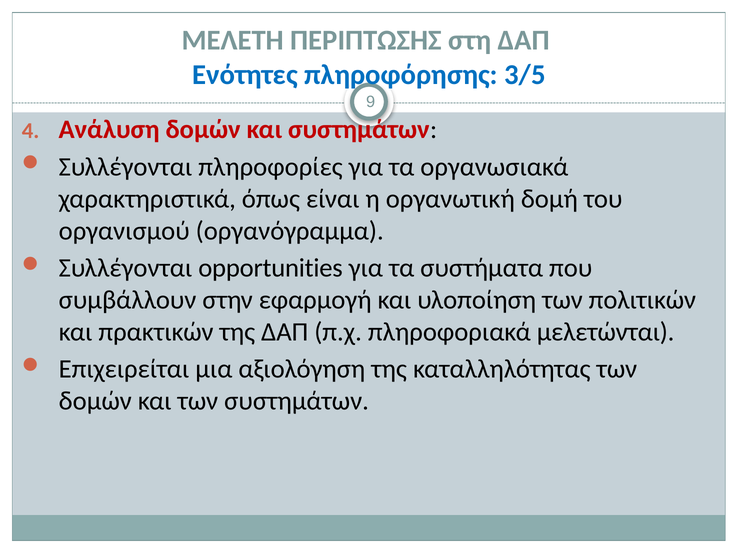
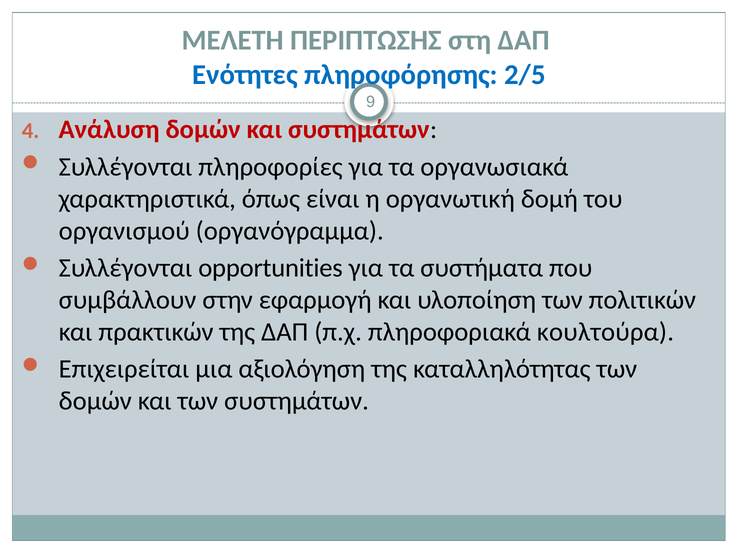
3/5: 3/5 -> 2/5 (525, 75)
μελετώνται: μελετώνται -> κουλτούρα (605, 332)
